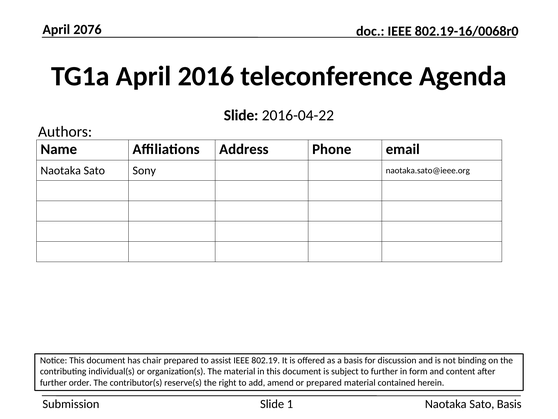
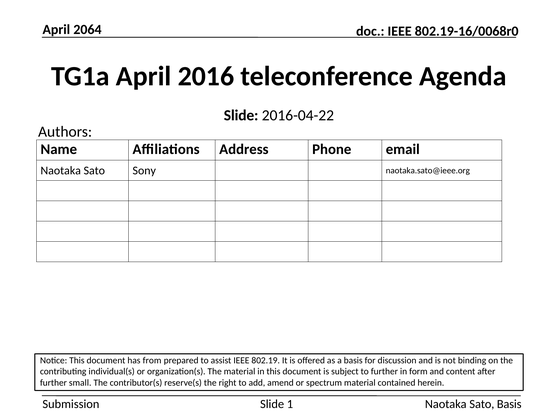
2076: 2076 -> 2064 (87, 30)
chair: chair -> from (152, 360)
order: order -> small (80, 382)
or prepared: prepared -> spectrum (324, 382)
